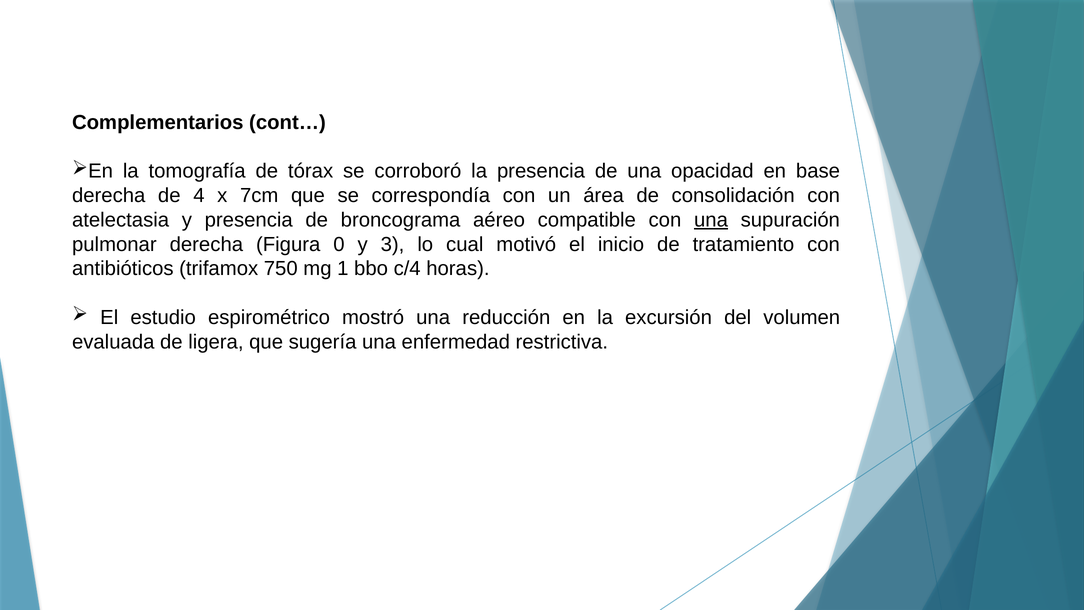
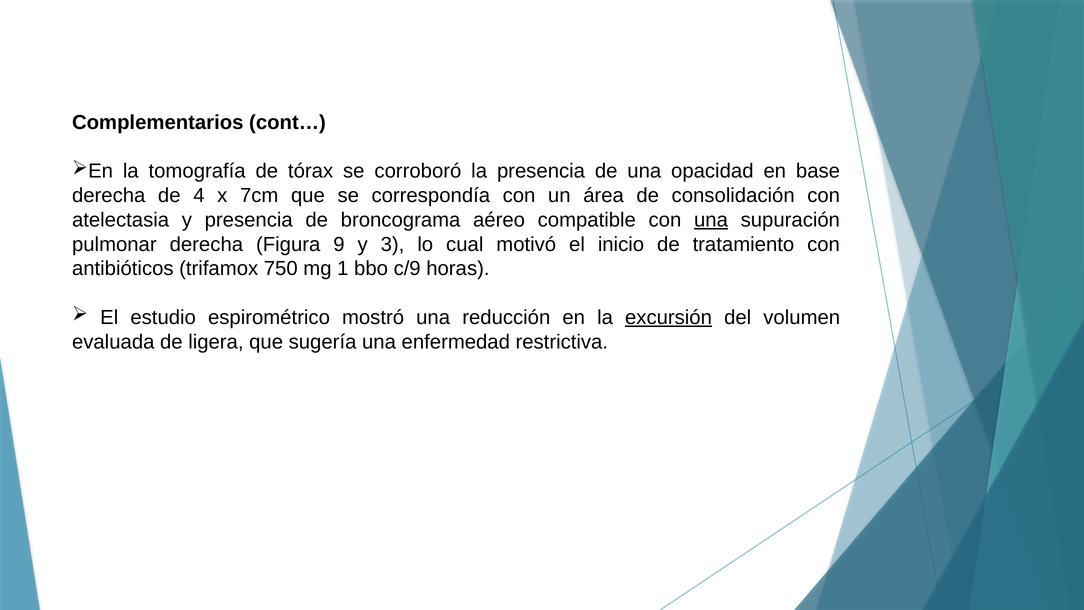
0: 0 -> 9 (339, 244)
c/4: c/4 -> c/9 (407, 269)
excursión underline: none -> present (669, 317)
